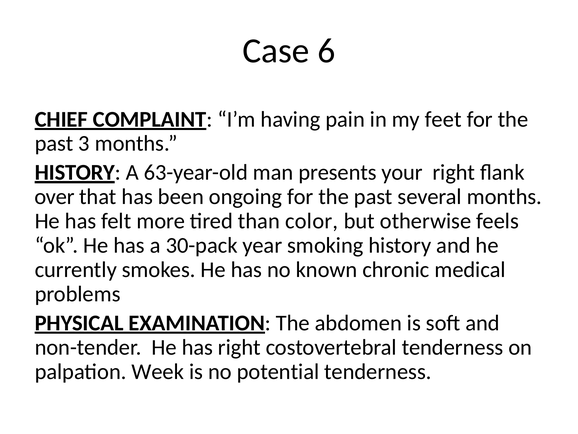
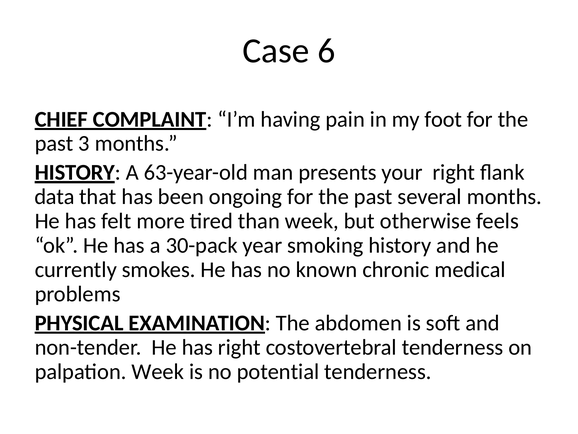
feet: feet -> foot (443, 119)
over: over -> data (55, 197)
than color: color -> week (312, 221)
